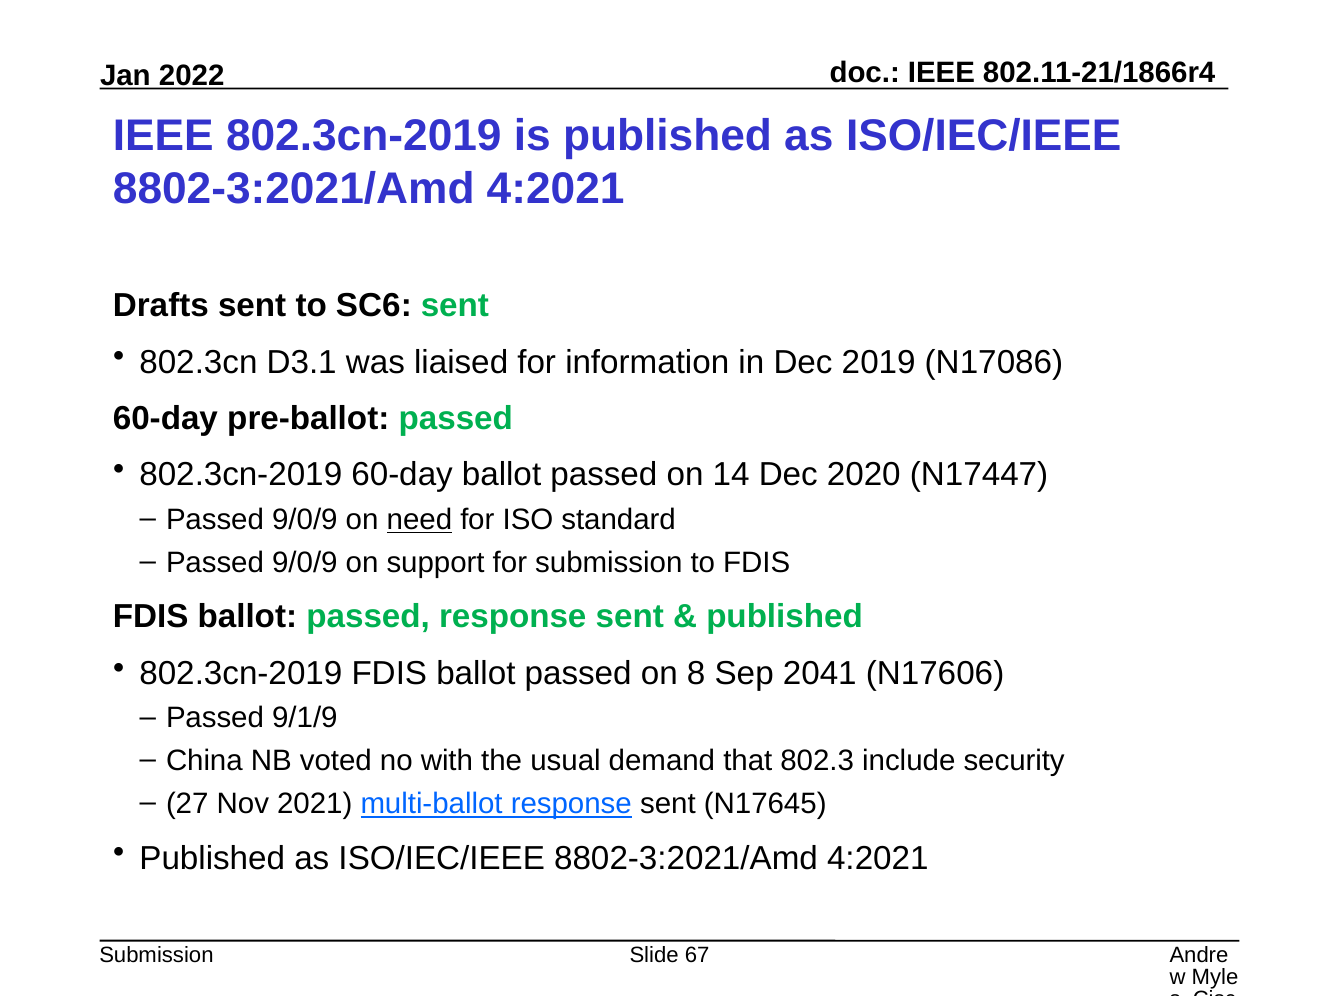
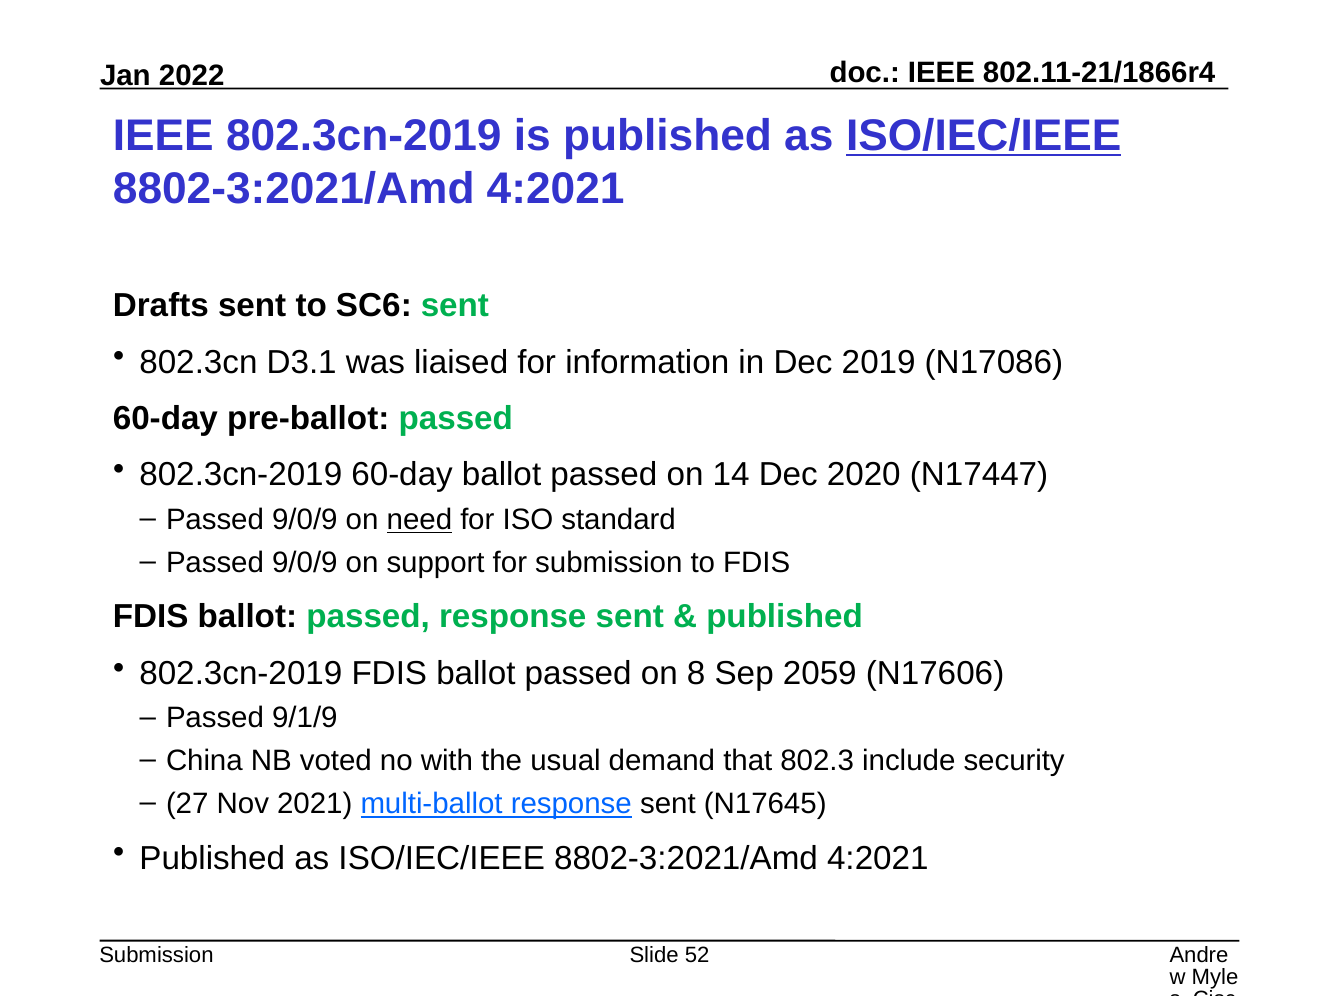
ISO/IEC/IEEE underline: none -> present (984, 136)
2041: 2041 -> 2059 (820, 673)
67: 67 -> 52 (697, 955)
